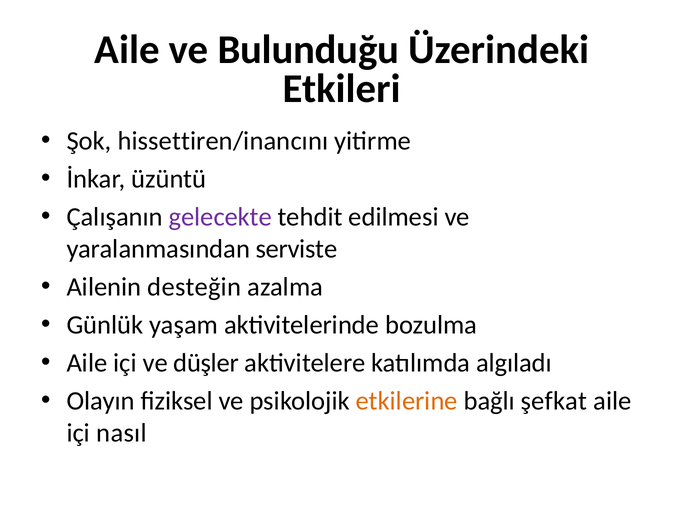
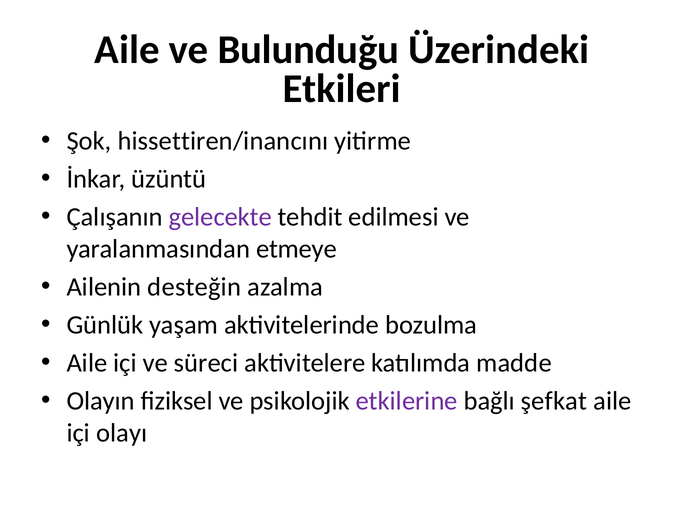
serviste: serviste -> etmeye (296, 249)
düşler: düşler -> süreci (206, 363)
algıladı: algıladı -> madde (514, 363)
etkilerine colour: orange -> purple (407, 401)
nasıl: nasıl -> olayı (122, 433)
